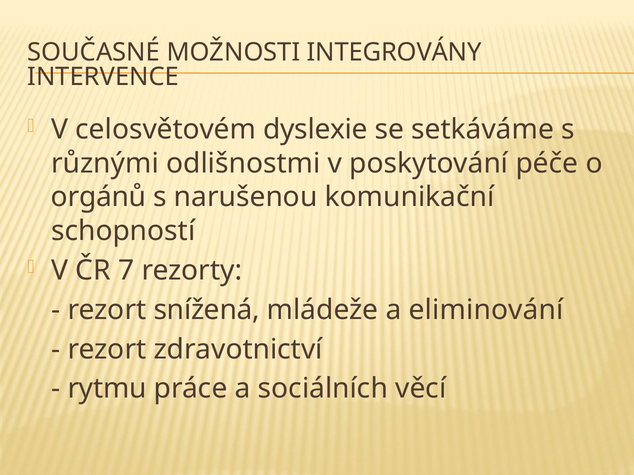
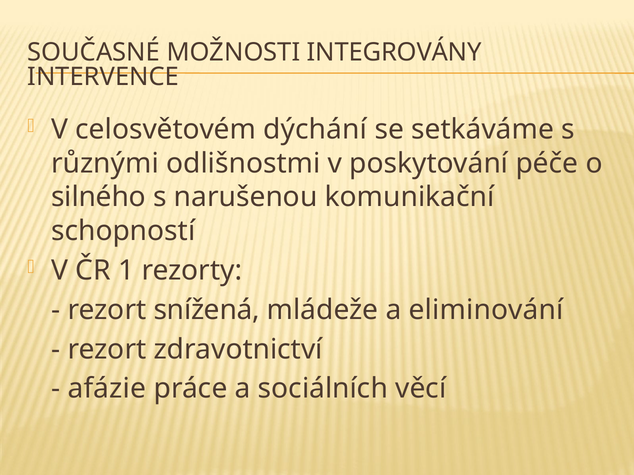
dyslexie: dyslexie -> dýchání (315, 130)
orgánů: orgánů -> silného (99, 197)
7: 7 -> 1 (126, 271)
rytmu: rytmu -> afázie (107, 389)
